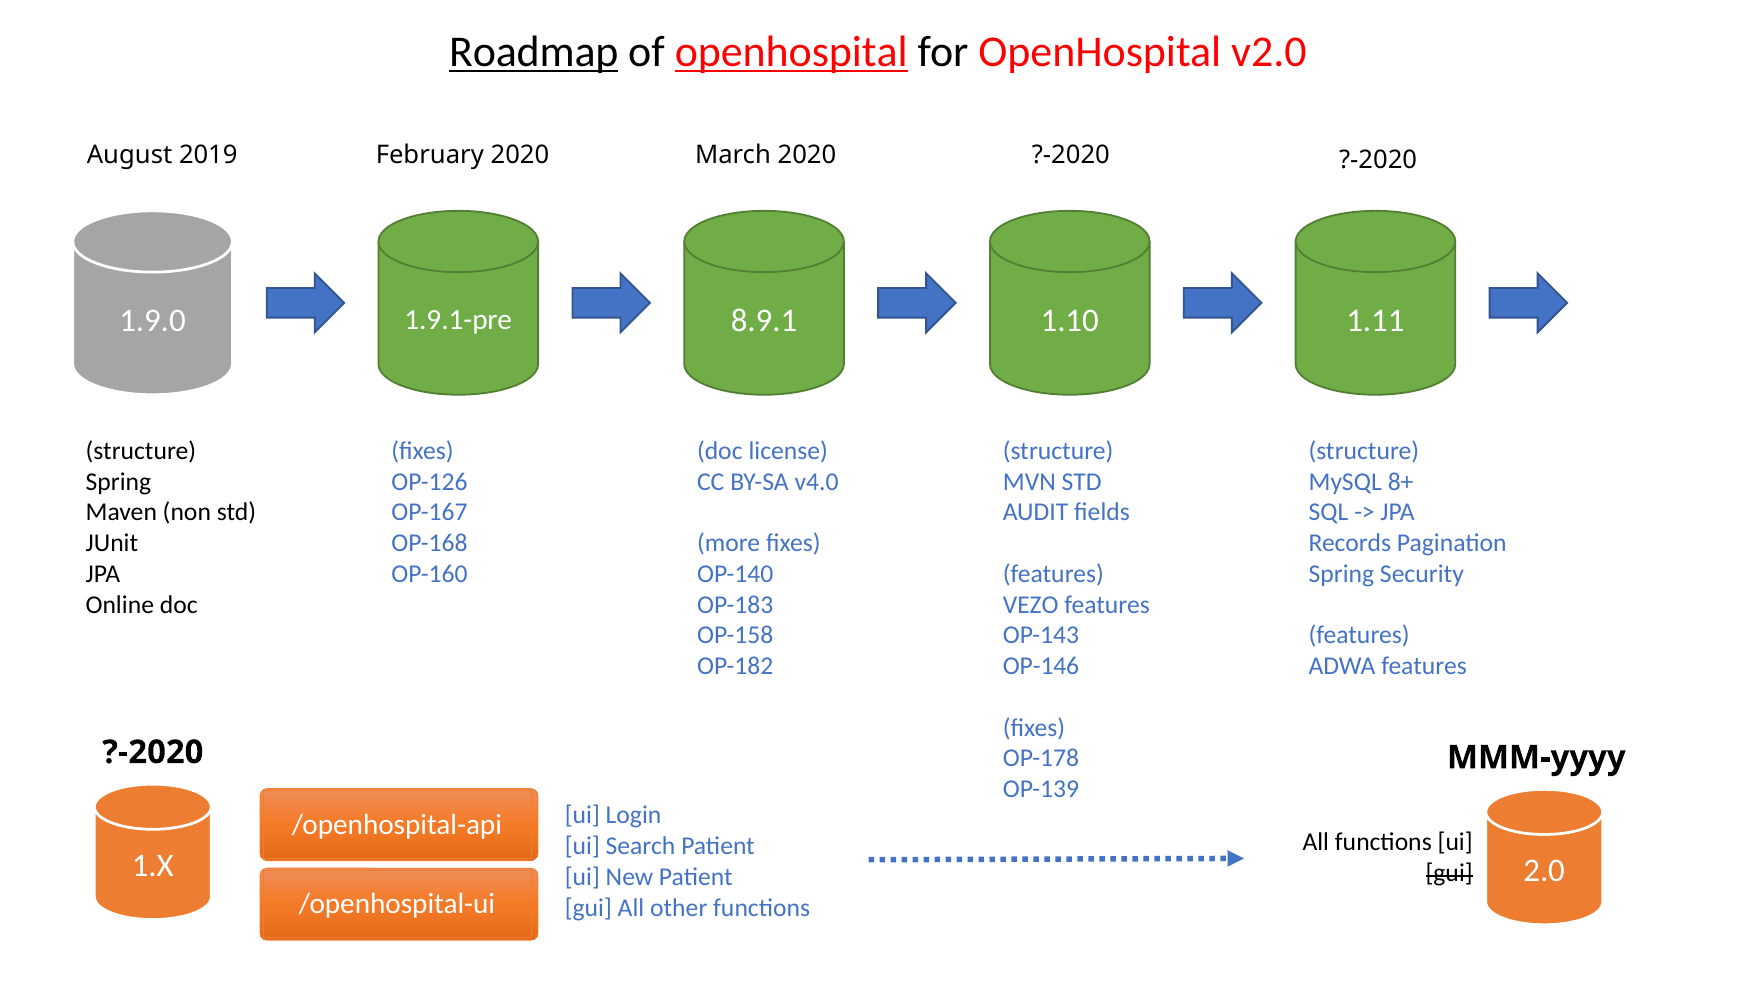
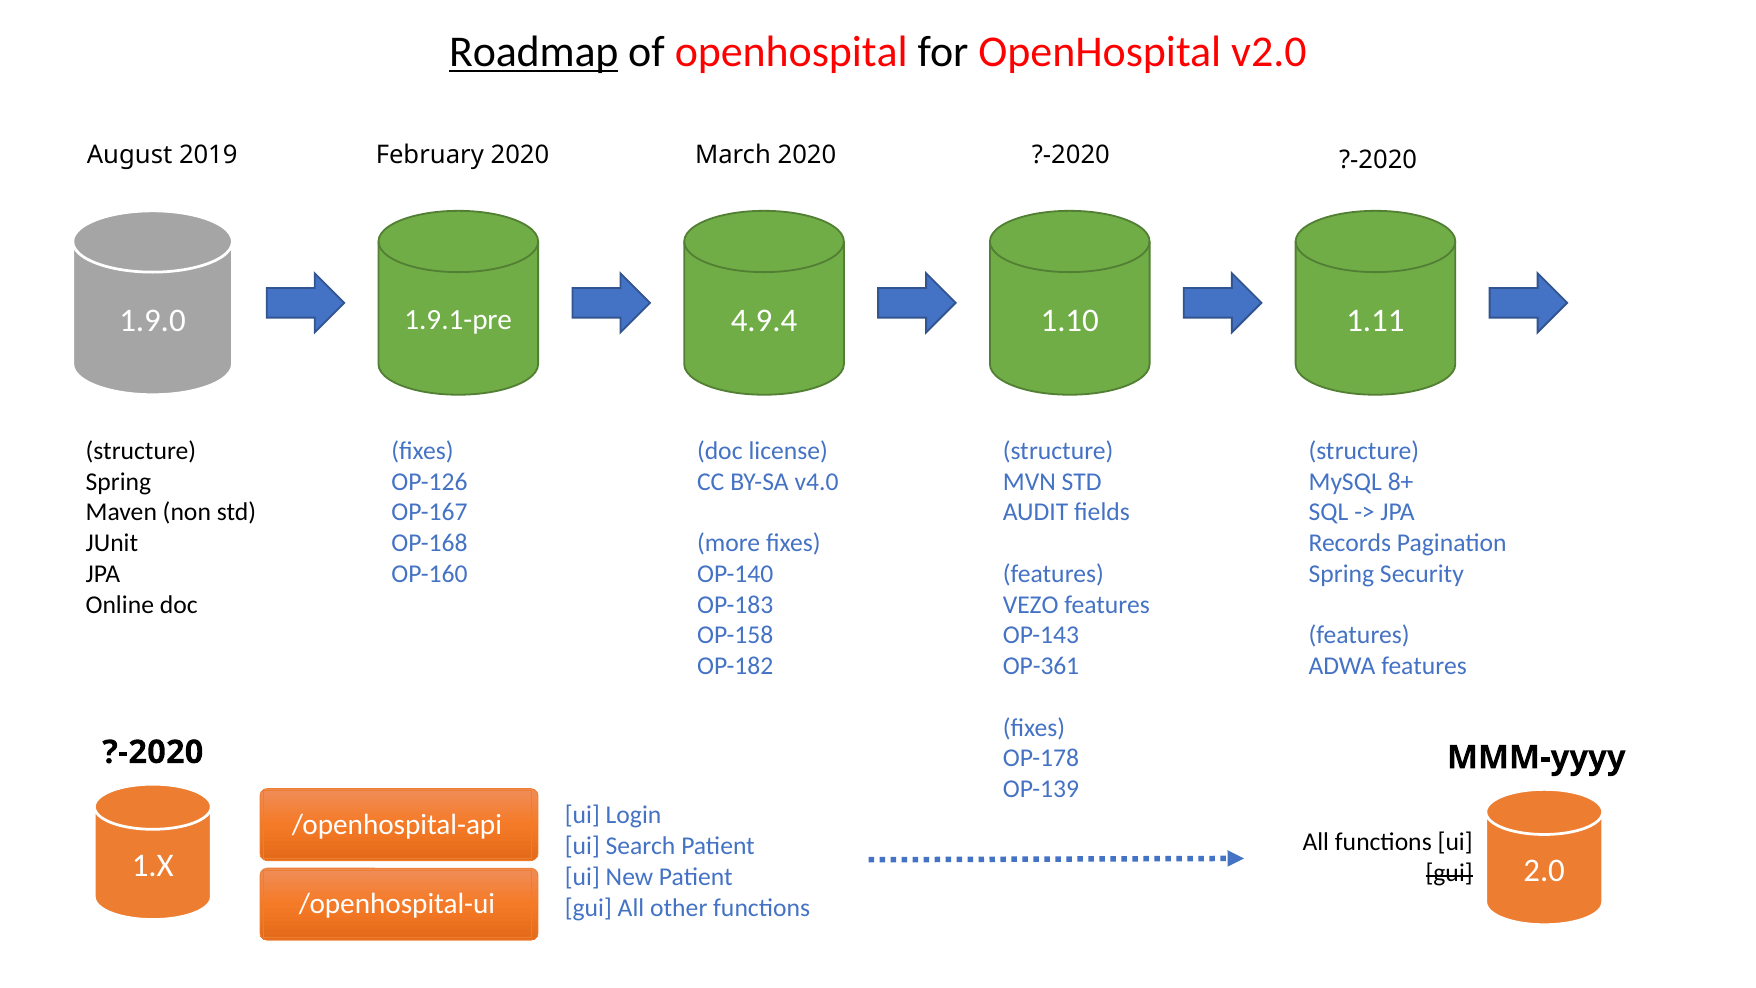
openhospital underline: present -> none (791, 52)
8.9.1: 8.9.1 -> 4.9.4 (764, 320)
OP-146: OP-146 -> OP-361 (1041, 666)
